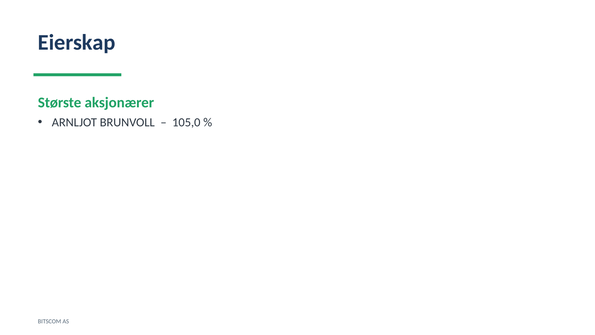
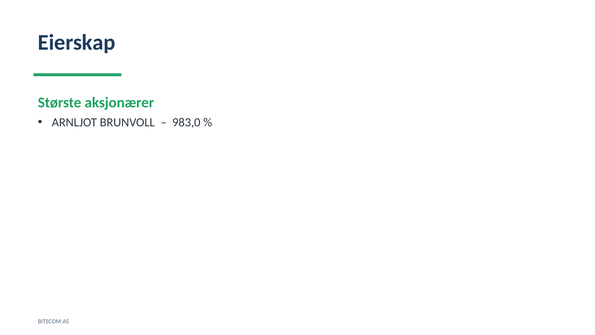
105,0: 105,0 -> 983,0 (186, 122)
